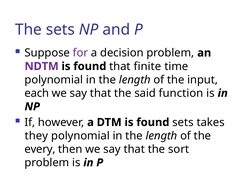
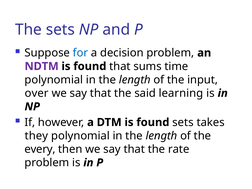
for colour: purple -> blue (80, 53)
finite: finite -> sums (148, 66)
each: each -> over (37, 93)
function: function -> learning (181, 93)
sort: sort -> rate (179, 149)
